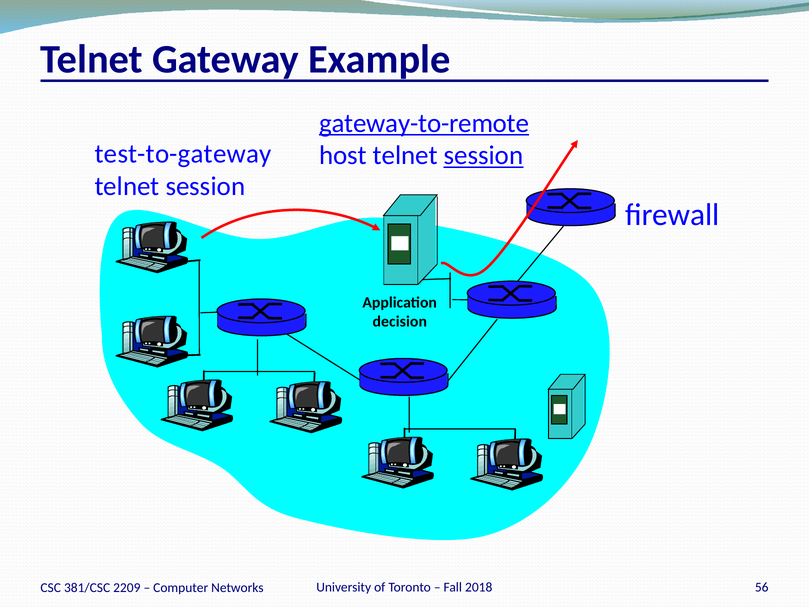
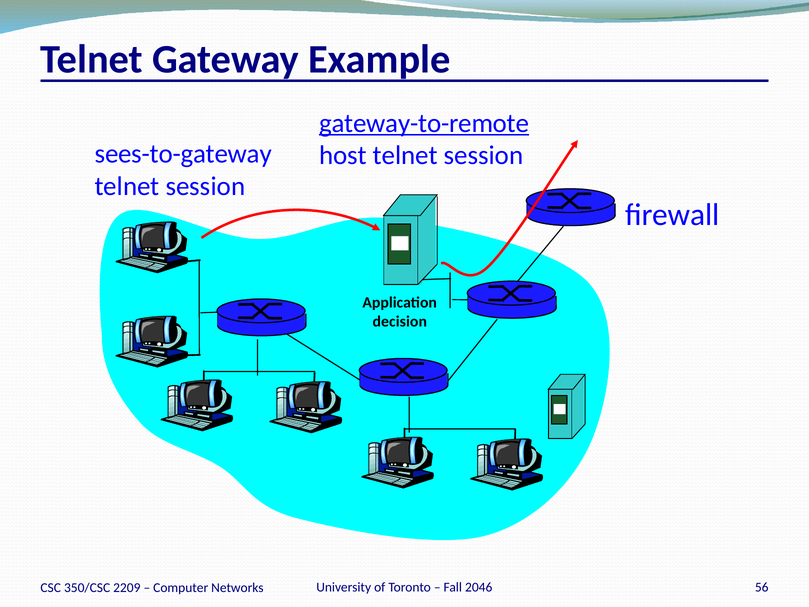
test-to-gateway: test-to-gateway -> sees-to-gateway (183, 154)
session underline: present -> none (484, 156)
2018: 2018 -> 2046 (479, 587)
381/CSC: 381/CSC -> 350/CSC (87, 587)
